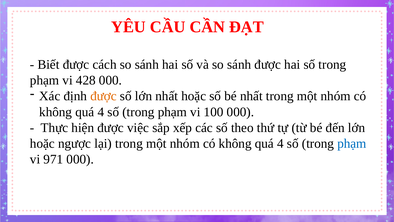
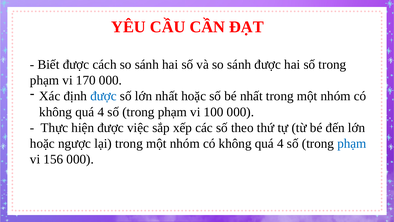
428: 428 -> 170 (86, 80)
được colour: orange -> blue (103, 96)
971: 971 -> 156 (53, 159)
